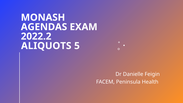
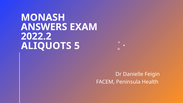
AGENDAS: AGENDAS -> ANSWERS (44, 27)
